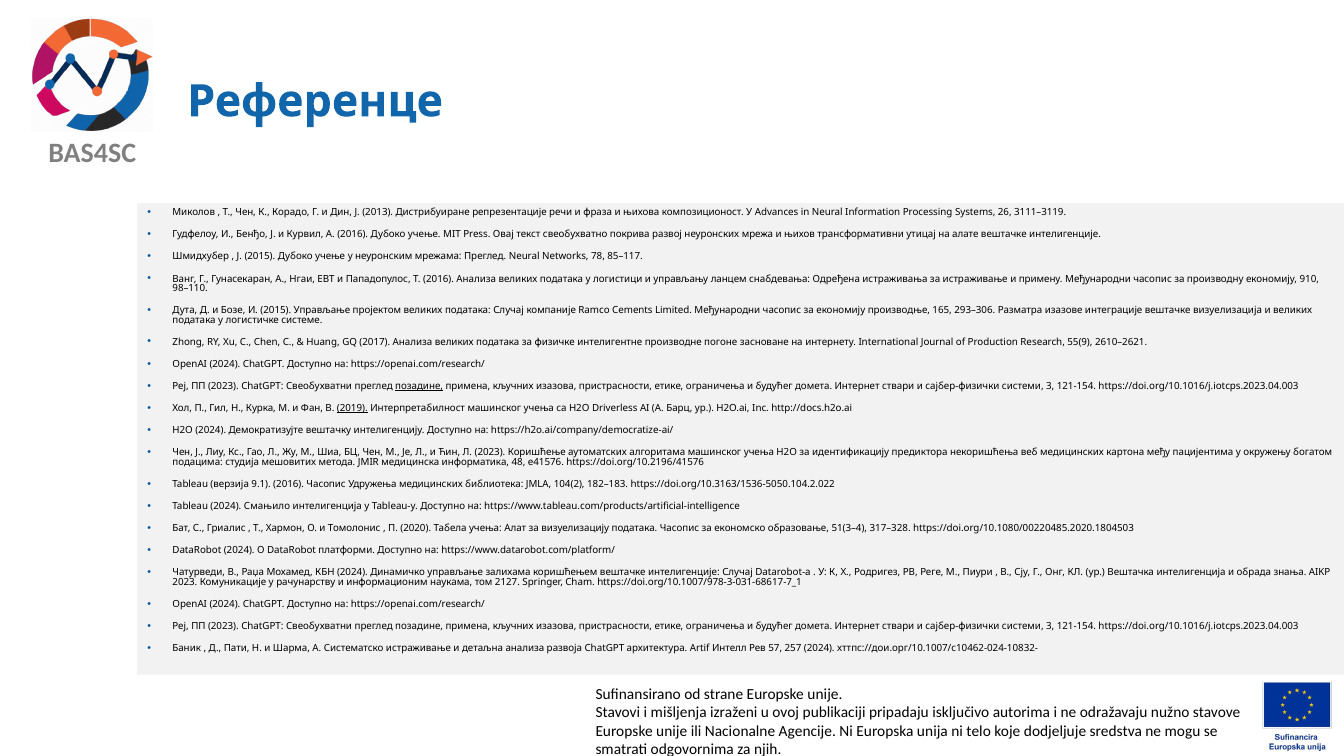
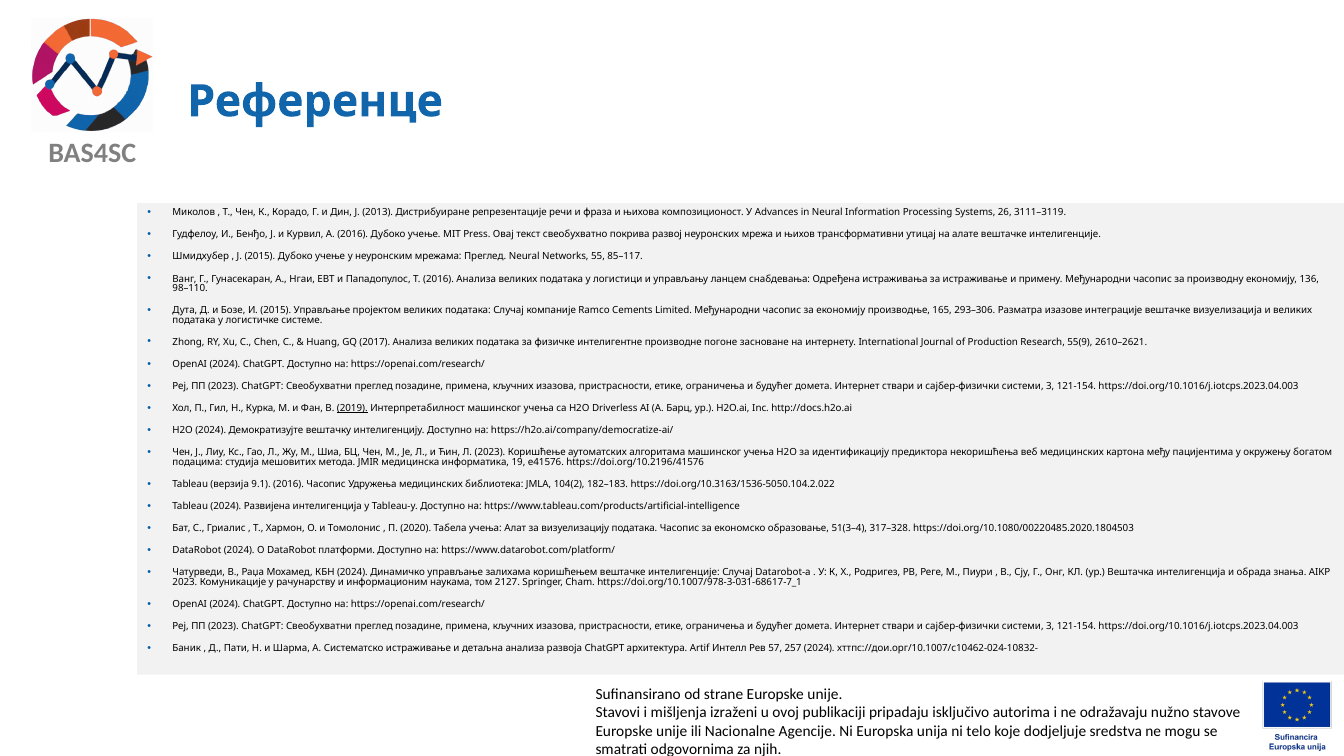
78: 78 -> 55 (598, 257)
910: 910 -> 136 (1309, 279)
позадине underline: present -> none (419, 386)
48: 48 -> 19 (519, 462)
Смањило: Смањило -> Развијена (267, 506)
